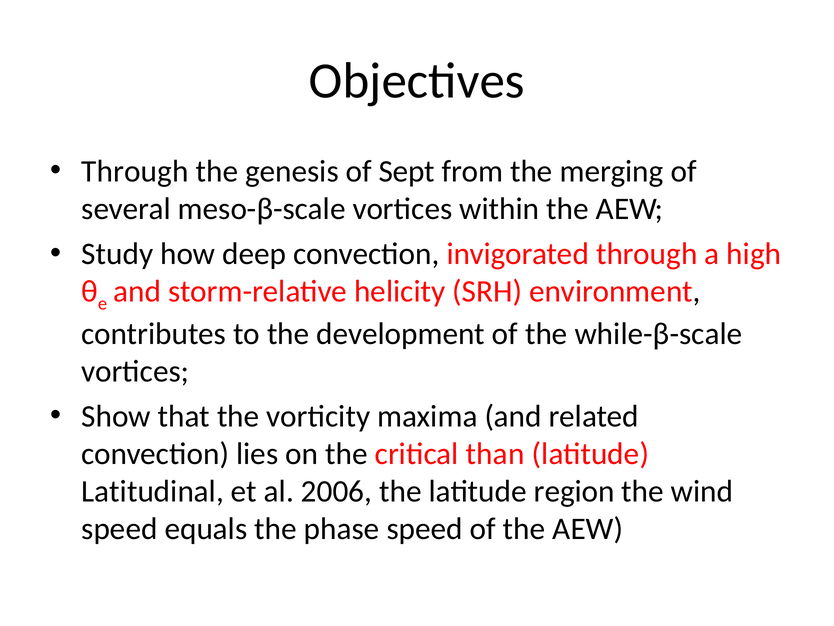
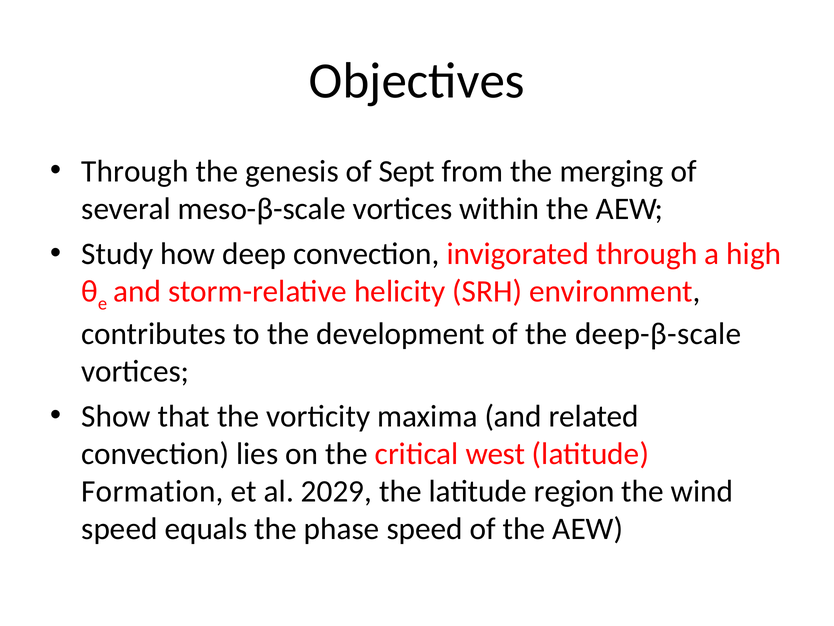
while-β-scale: while-β-scale -> deep-β-scale (658, 333)
than: than -> west (495, 454)
Latitudinal: Latitudinal -> Formation (152, 491)
2006: 2006 -> 2029 (337, 491)
